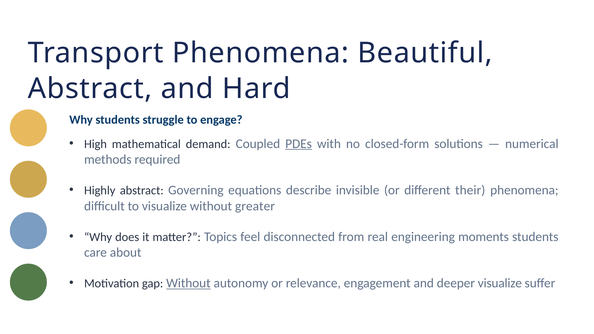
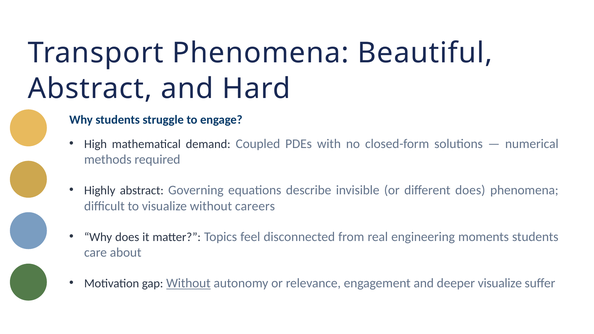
PDEs underline: present -> none (299, 144)
different their: their -> does (470, 190)
greater: greater -> careers (255, 206)
